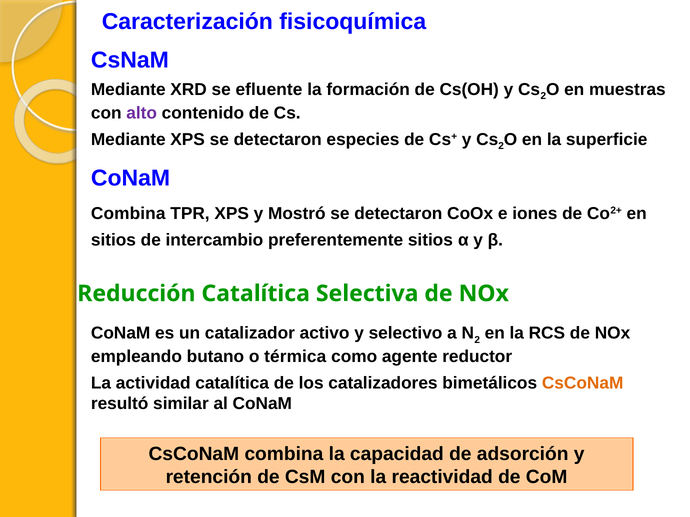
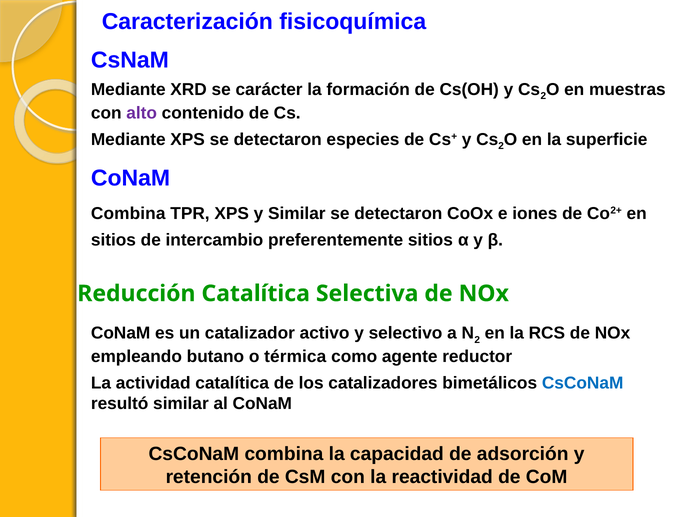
efluente: efluente -> carácter (269, 89)
y Mostró: Mostró -> Similar (297, 214)
CsCoNaM colour: orange -> blue (583, 383)
